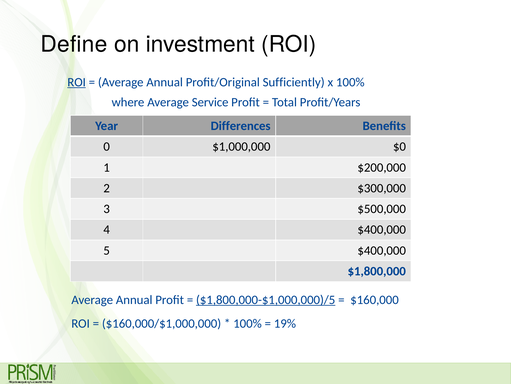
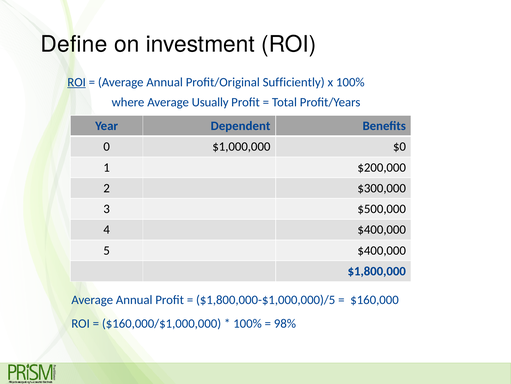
Service: Service -> Usually (210, 102)
Differences: Differences -> Dependent (241, 126)
$1,800,000-$1,000,000)/5 underline: present -> none (266, 299)
19%: 19% -> 98% (285, 323)
